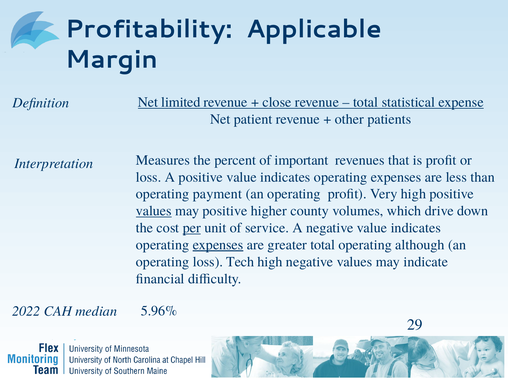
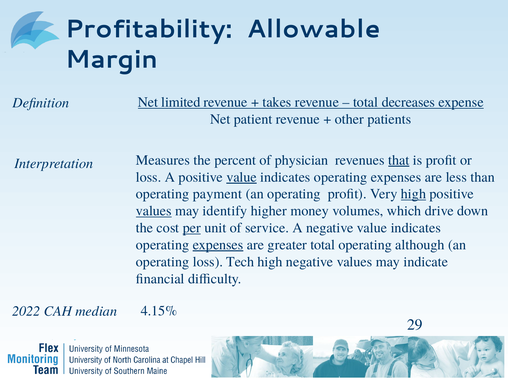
Applicable: Applicable -> Allowable (314, 29)
close: close -> takes (277, 102)
statistical: statistical -> decreases (408, 102)
important: important -> physician (302, 160)
that underline: none -> present (399, 160)
value underline: none -> present (242, 177)
high underline: none -> present (413, 194)
may positive: positive -> identify (225, 211)
county: county -> money (310, 211)
5.96%: 5.96% -> 4.15% (159, 311)
